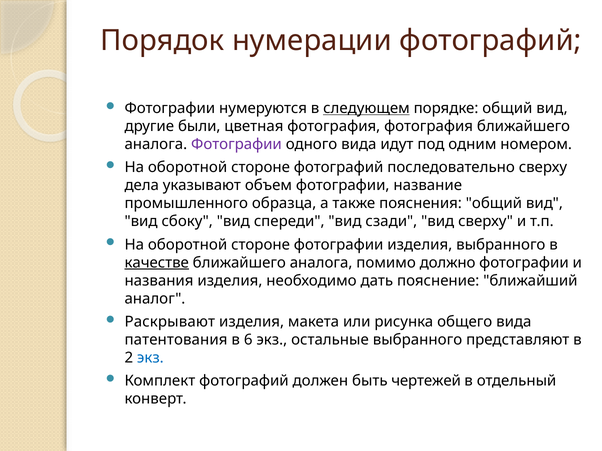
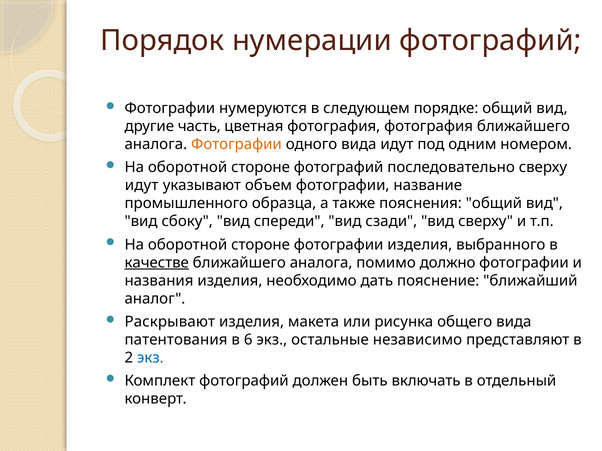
следующем underline: present -> none (366, 108)
были: были -> часть (199, 126)
Фотографии colour: purple -> orange (236, 144)
дела: дела -> идут (142, 186)
остальные выбранного: выбранного -> независимо (417, 340)
чертежей: чертежей -> включать (426, 381)
